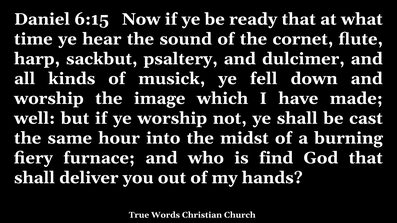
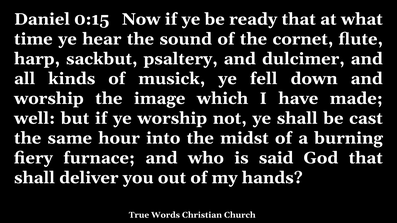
6:15: 6:15 -> 0:15 (92, 19)
find: find -> said (276, 158)
